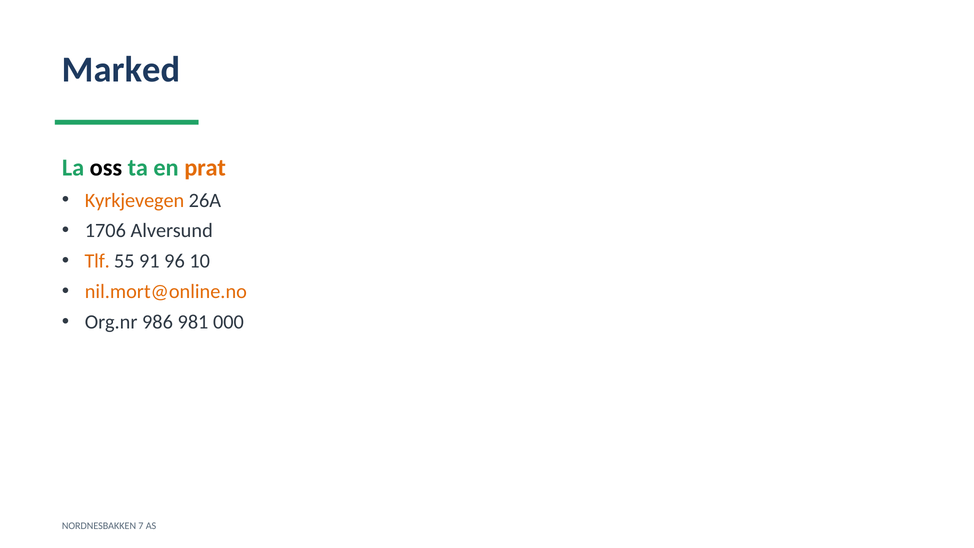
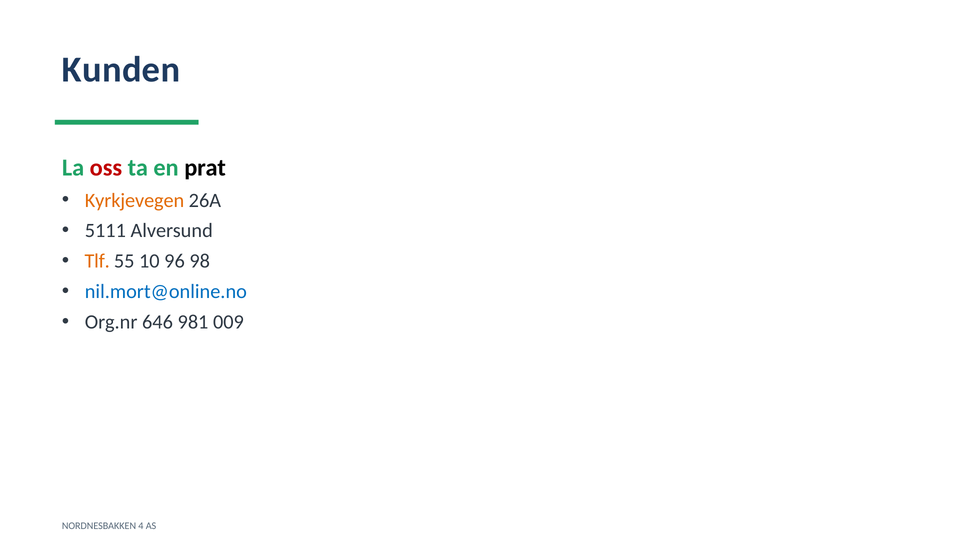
Marked: Marked -> Kunden (121, 70)
oss colour: black -> red (106, 168)
prat colour: orange -> black (205, 168)
1706: 1706 -> 5111 (105, 231)
91: 91 -> 10 (149, 261)
10: 10 -> 98 (200, 261)
nil.mort@online.no colour: orange -> blue (166, 292)
986: 986 -> 646 (157, 322)
000: 000 -> 009 (228, 322)
7: 7 -> 4 (141, 526)
